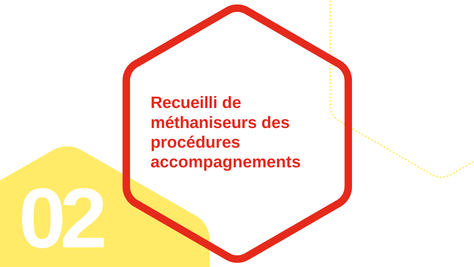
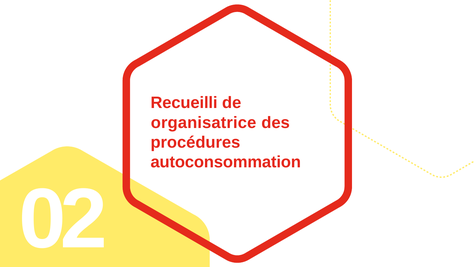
méthaniseurs: méthaniseurs -> organisatrice (204, 123)
accompagnements: accompagnements -> autoconsommation (226, 162)
